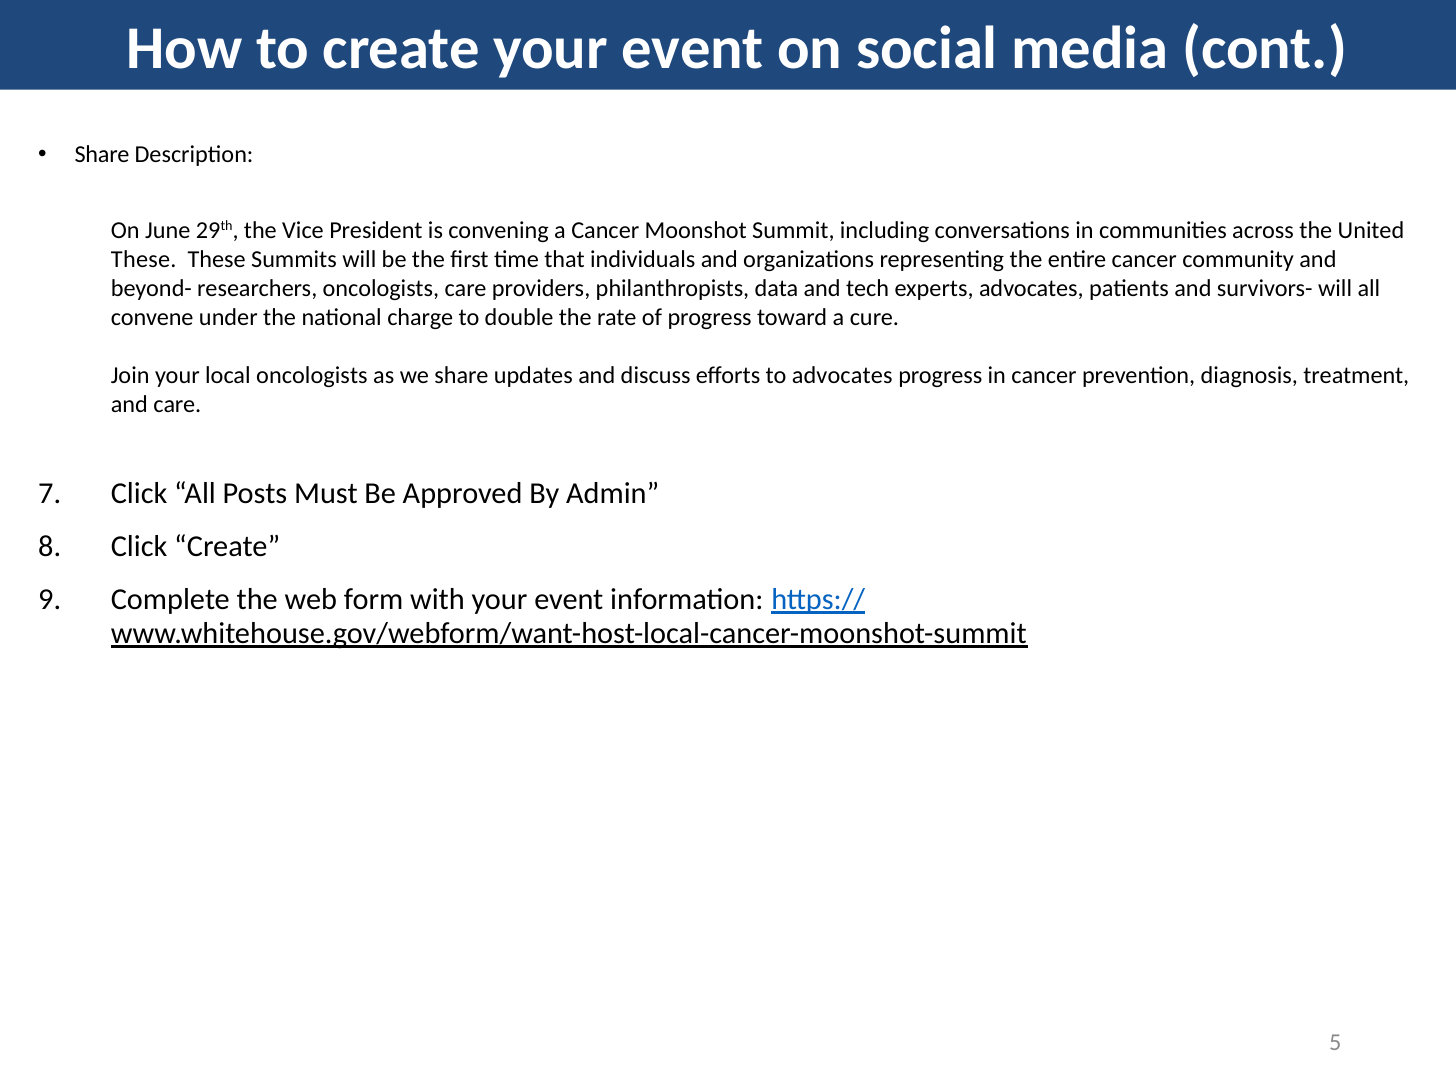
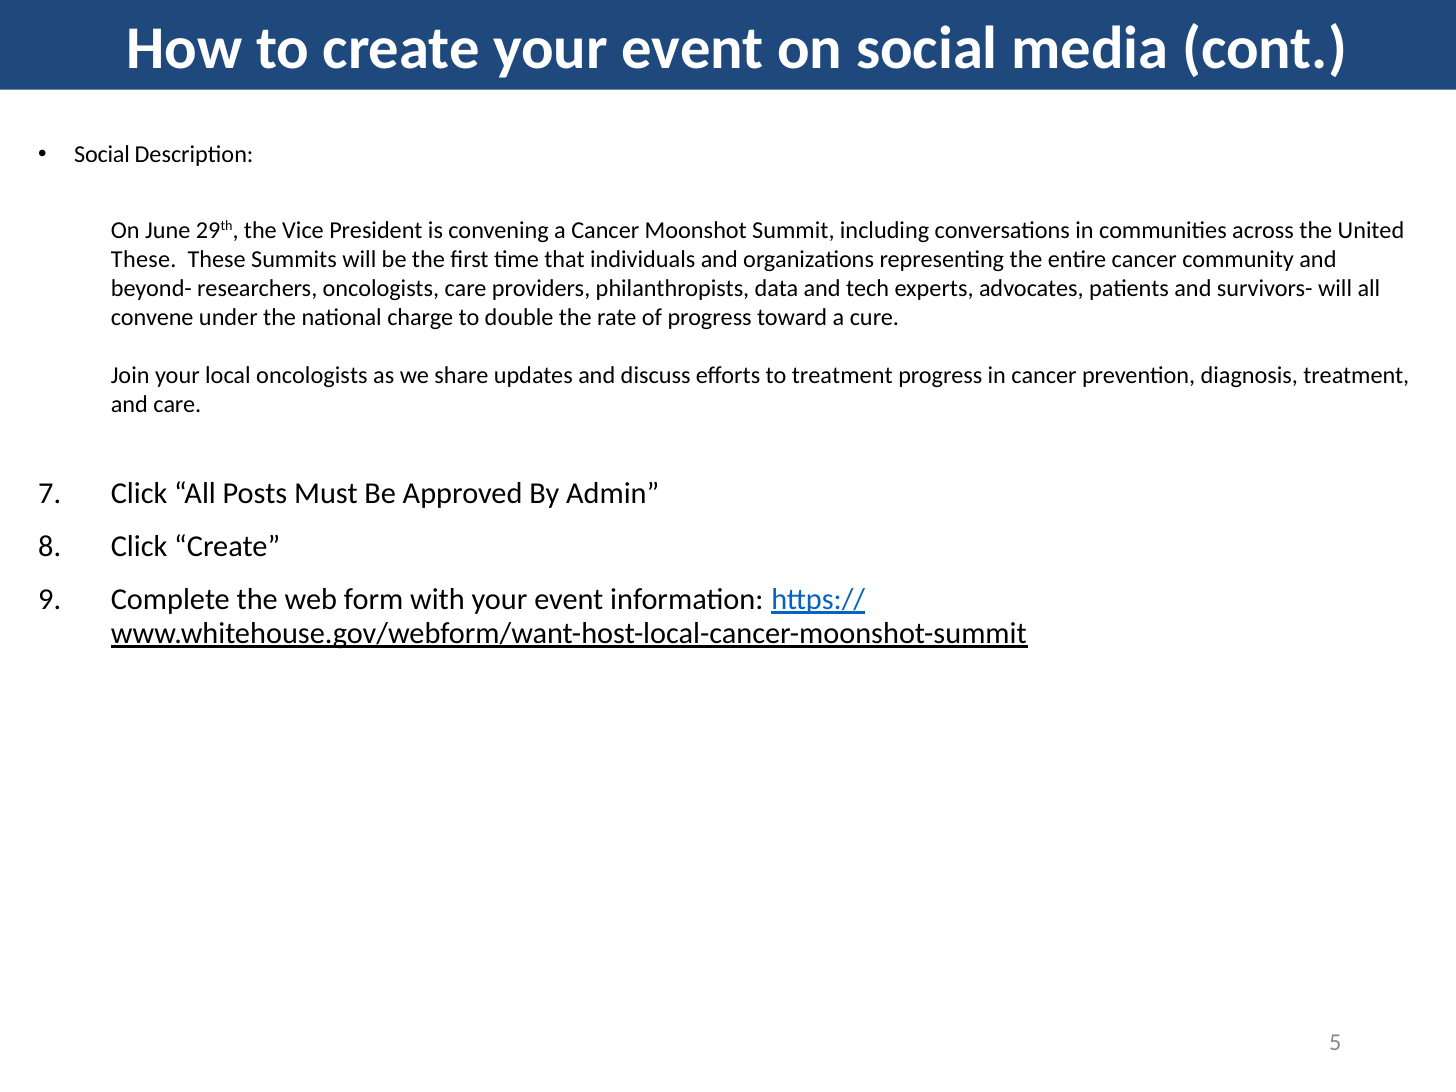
Share: Share -> Social (102, 154)
to advocates: advocates -> treatment (842, 376)
